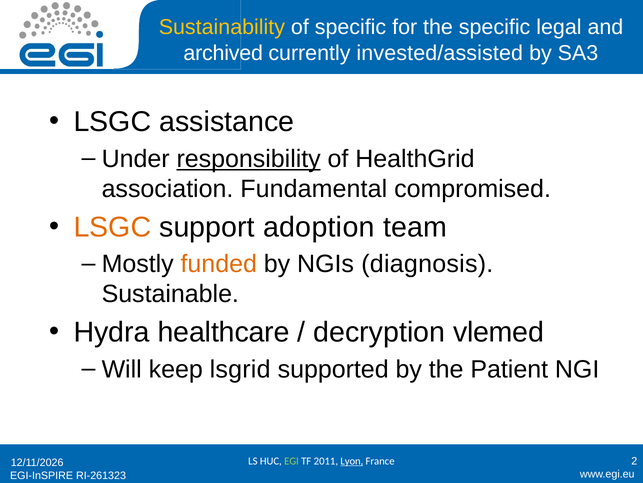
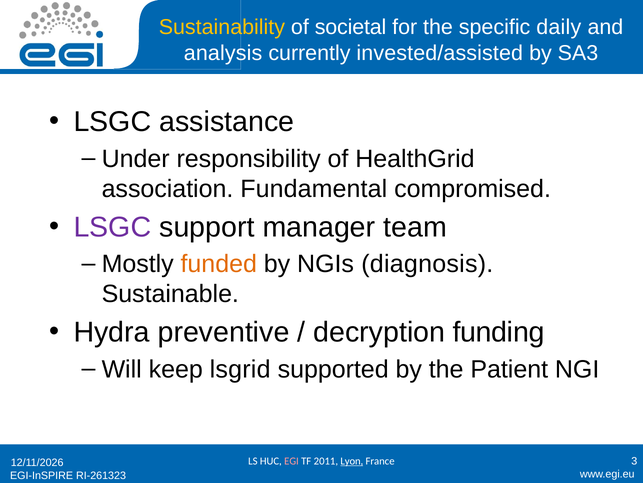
of specific: specific -> societal (351, 27)
legal: legal -> daily (559, 27)
archived: archived -> analysis (223, 53)
responsibility underline: present -> none (249, 159)
LSGC colour: orange -> purple (112, 227)
adoption: adoption -> manager (319, 227)
healthcare: healthcare -> preventive (224, 332)
vlemed: vlemed -> funding (499, 332)
EGI colour: light green -> pink (291, 461)
2: 2 -> 3 (634, 461)
